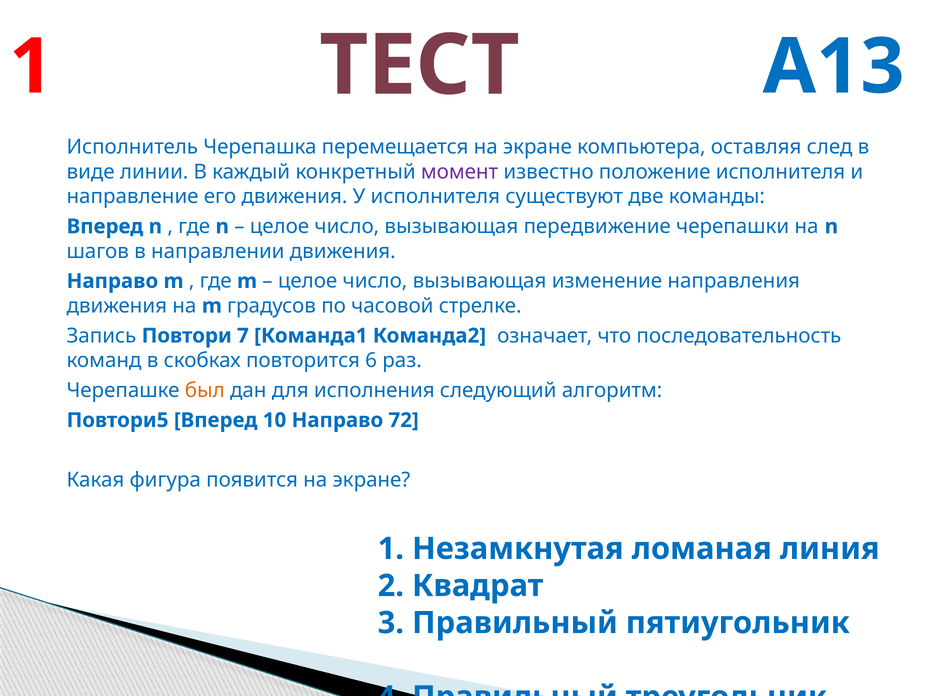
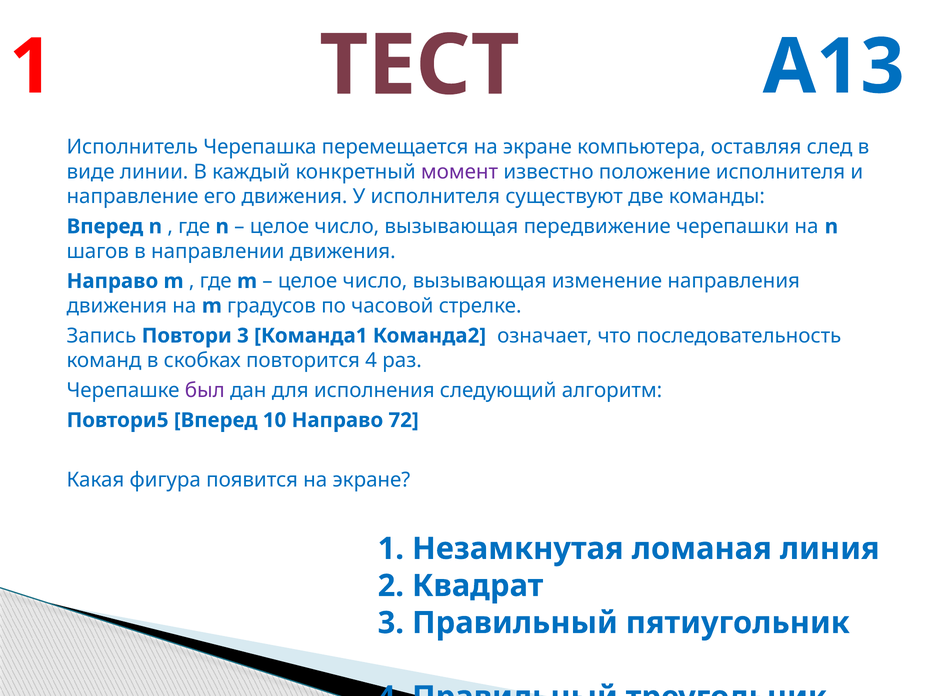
Повтори 7: 7 -> 3 (243, 335)
повторится 6: 6 -> 4 (371, 360)
был colour: orange -> purple (205, 390)
